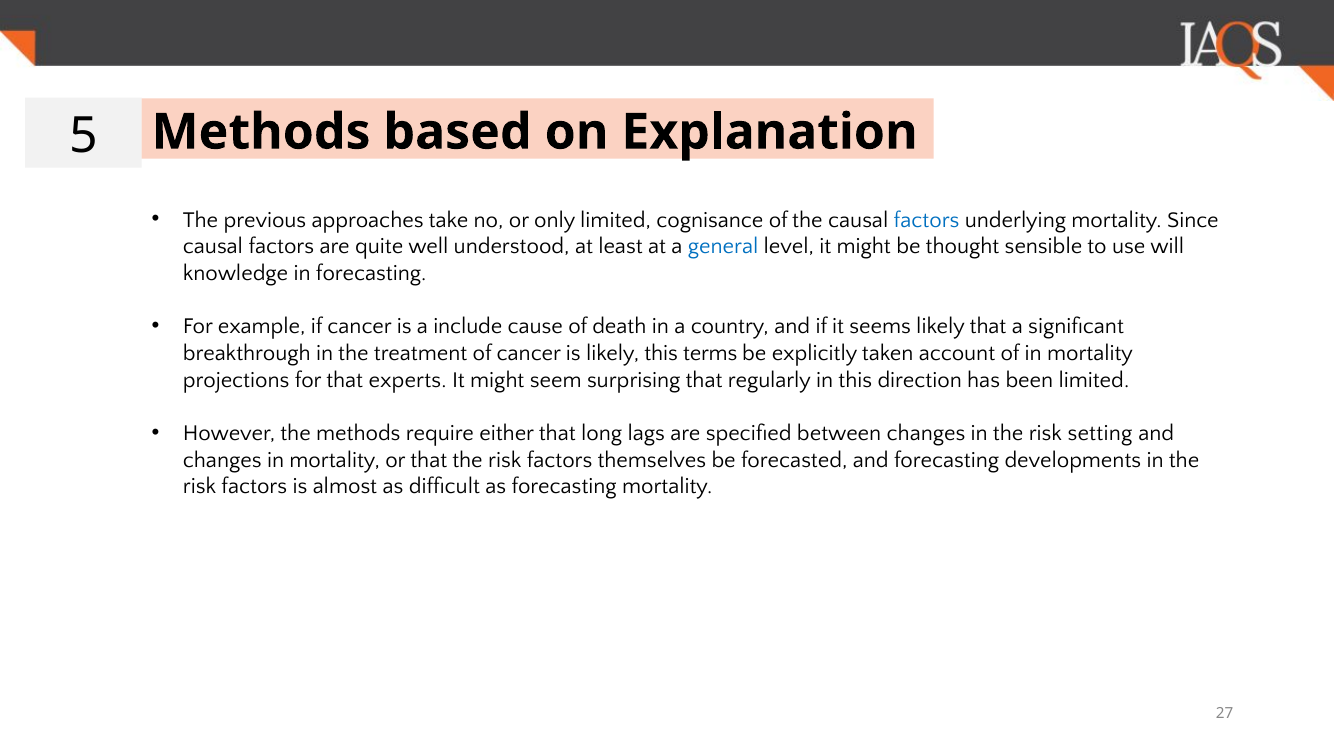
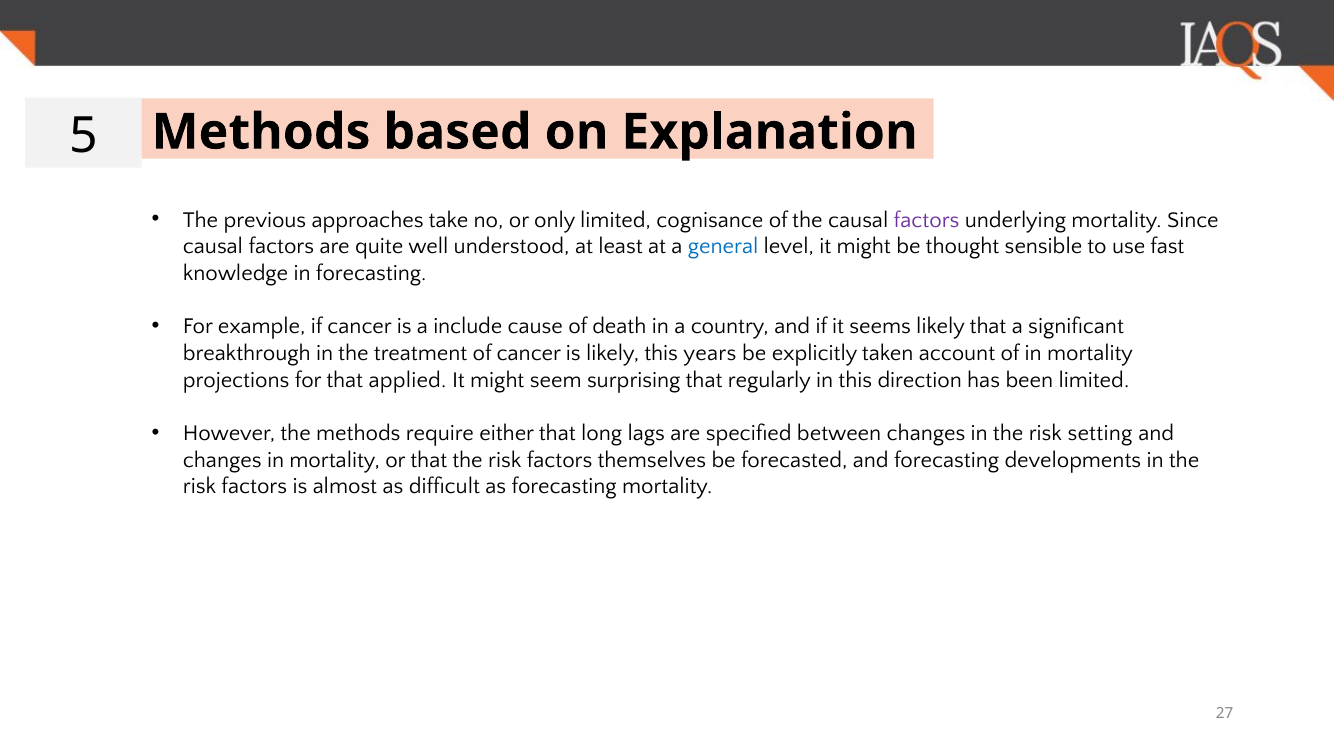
factors colour: blue -> purple (927, 220)
will: will -> fast (1167, 247)
terms: terms -> years (710, 353)
experts: experts -> applied (407, 380)
